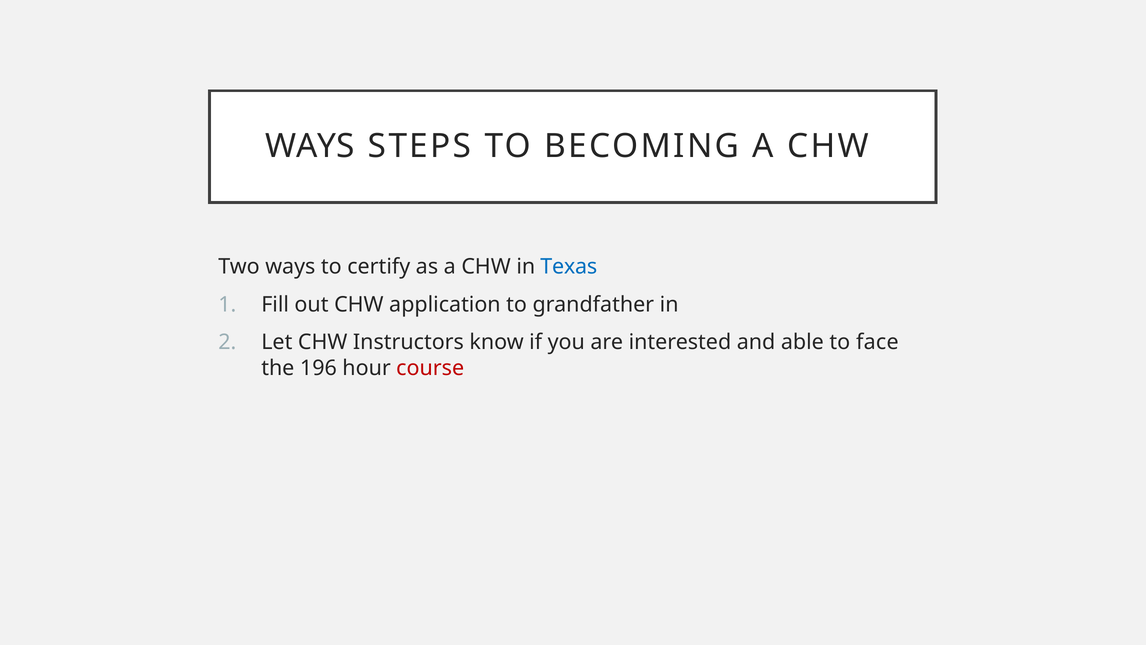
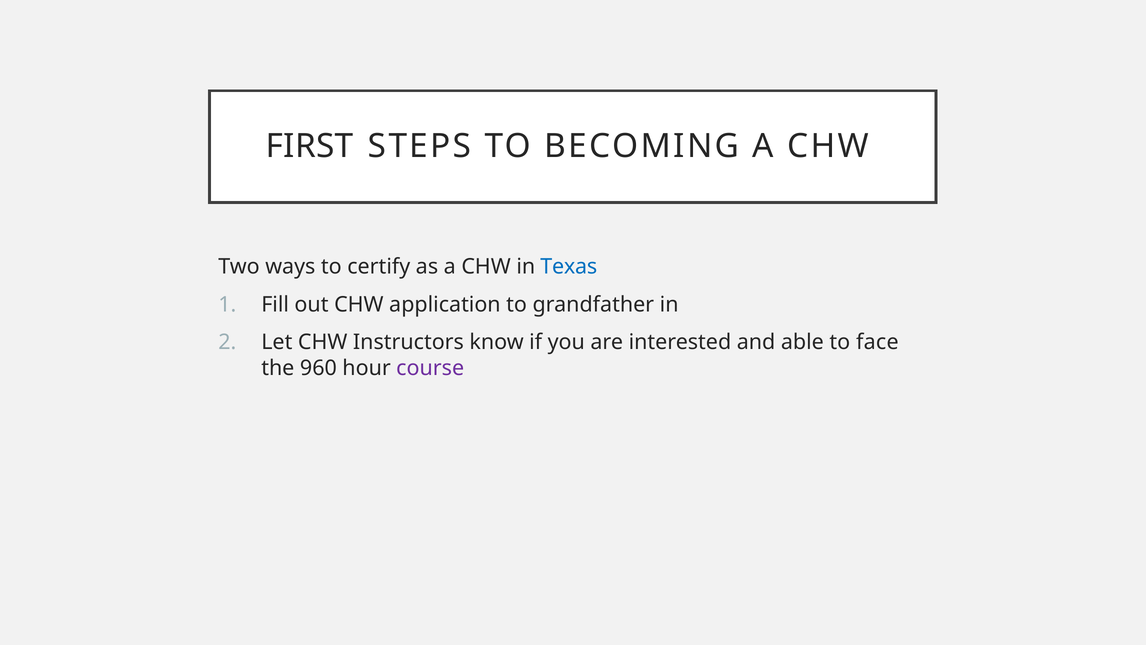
WAYS: WAYS -> FIRST (310, 146)
196: 196 -> 960 (318, 368)
course colour: red -> purple (430, 368)
